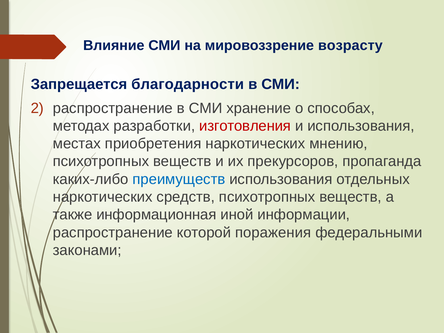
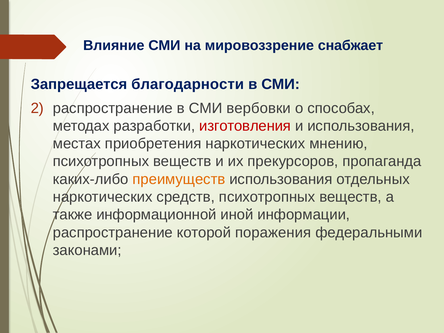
возрасту: возрасту -> снабжает (350, 45)
хранение: хранение -> вербовки (259, 108)
преимуществ colour: blue -> orange (179, 179)
информационная: информационная -> информационной (156, 215)
